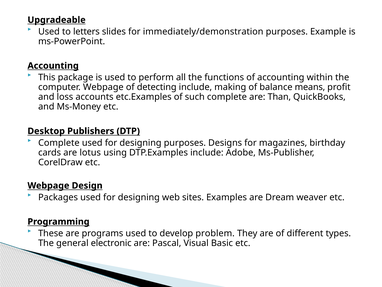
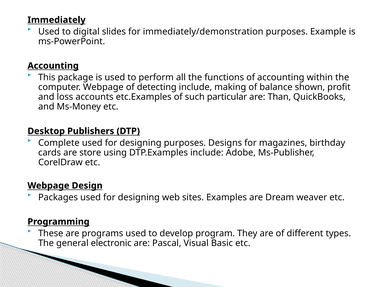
Upgradeable: Upgradeable -> Immediately (57, 20)
letters: letters -> digital (86, 32)
means: means -> shown (310, 87)
such complete: complete -> particular (227, 97)
lotus: lotus -> store (90, 152)
problem: problem -> program (215, 233)
